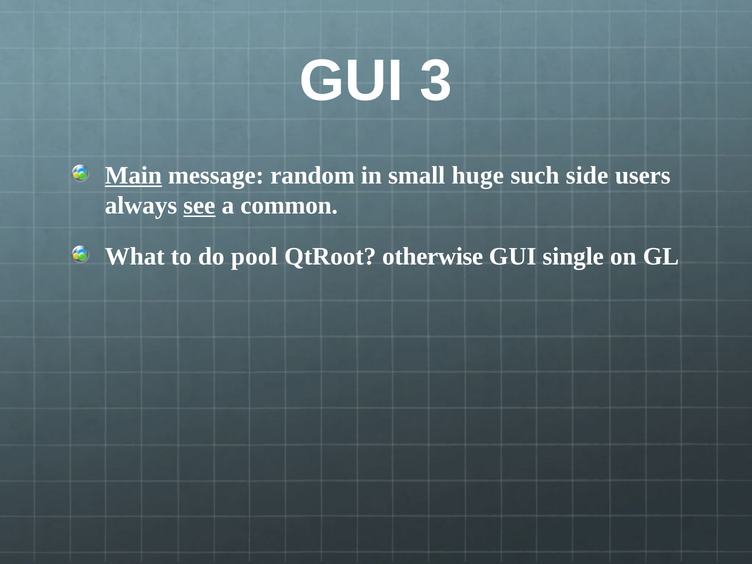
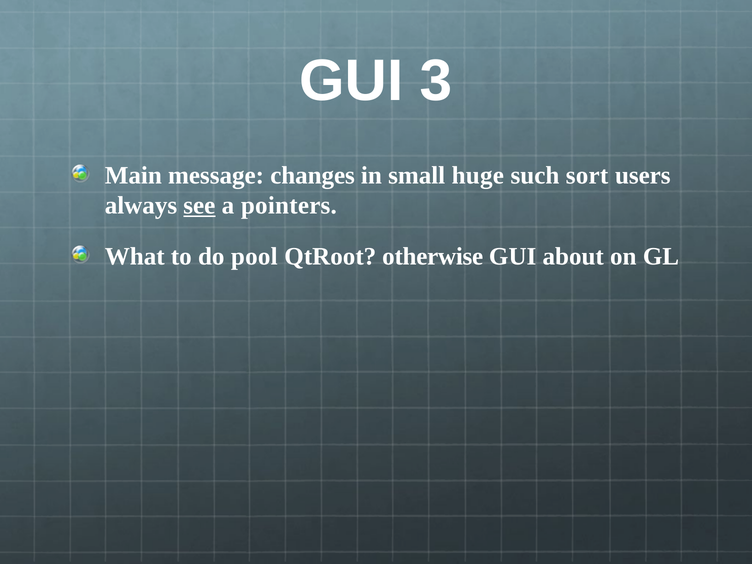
Main underline: present -> none (133, 175)
random: random -> changes (313, 175)
side: side -> sort (587, 175)
common: common -> pointers (289, 205)
single: single -> about (573, 256)
